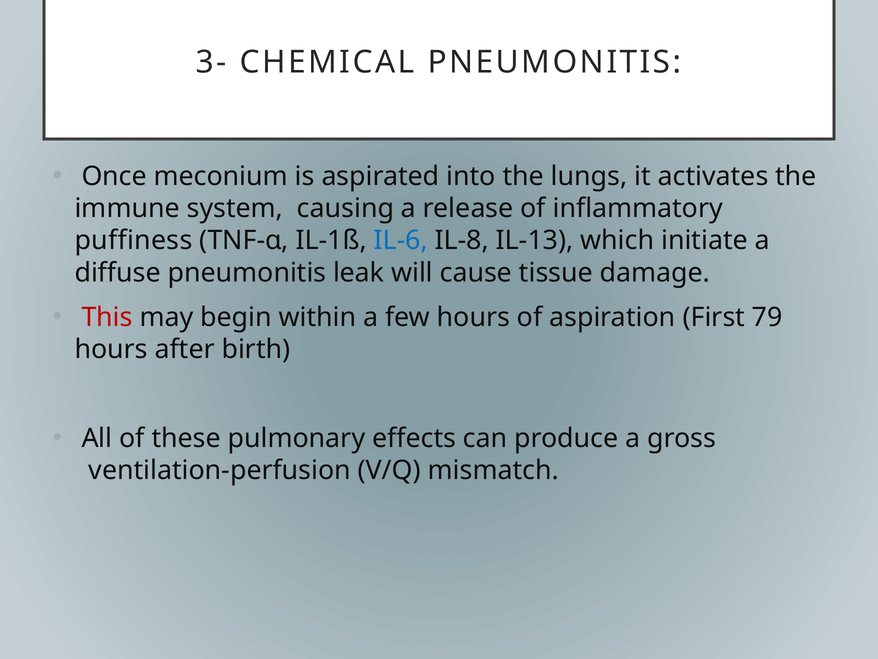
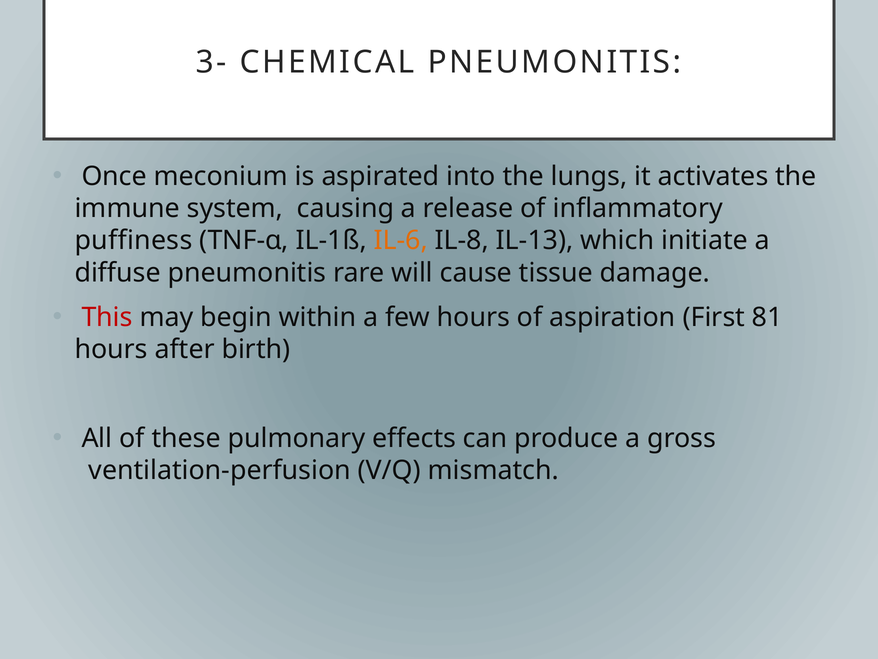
IL-6 colour: blue -> orange (401, 240)
leak: leak -> rare (359, 273)
79: 79 -> 81 (767, 317)
